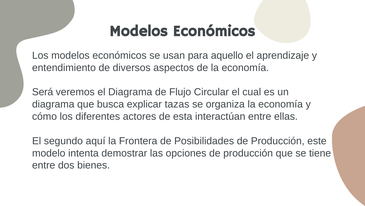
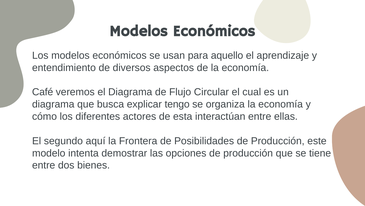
Será: Será -> Café (43, 92)
tazas: tazas -> tengo (177, 104)
